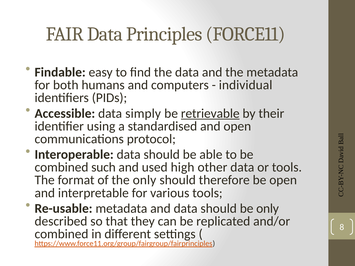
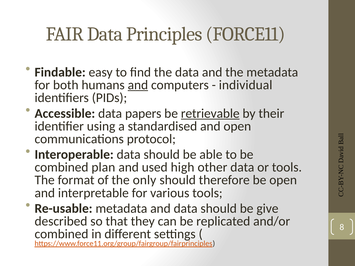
and underline: none -> present (138, 85)
simply: simply -> papers (143, 113)
such: such -> plan (103, 167)
be only: only -> give (267, 209)
